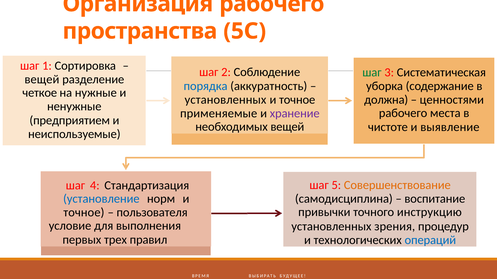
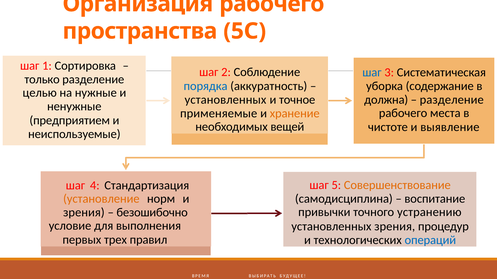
шаг colour: green -> blue (372, 73)
вещей: вещей -> только (42, 79)
четкое: четкое -> целью (40, 93)
ценностями: ценностями -> разделение (452, 100)
хранение colour: purple -> orange (295, 113)
установление colour: blue -> orange (101, 199)
инструкцию: инструкцию -> устранению (429, 213)
точное: точное -> зрения (84, 213)
пользователя: пользователя -> безошибочно (152, 213)
